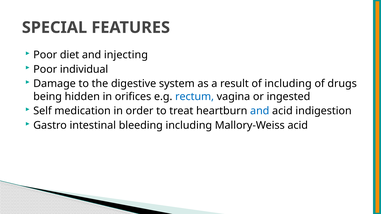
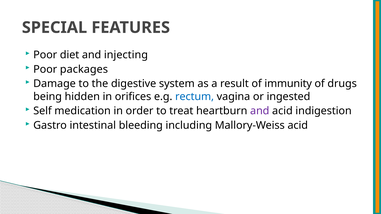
individual: individual -> packages (84, 69)
of including: including -> immunity (288, 84)
and colour: blue -> purple (260, 111)
